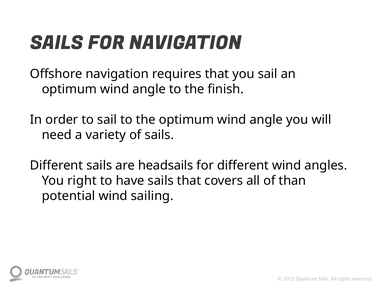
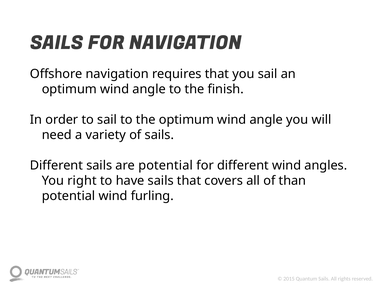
are headsails: headsails -> potential (166, 166)
sailing: sailing -> furling (152, 196)
